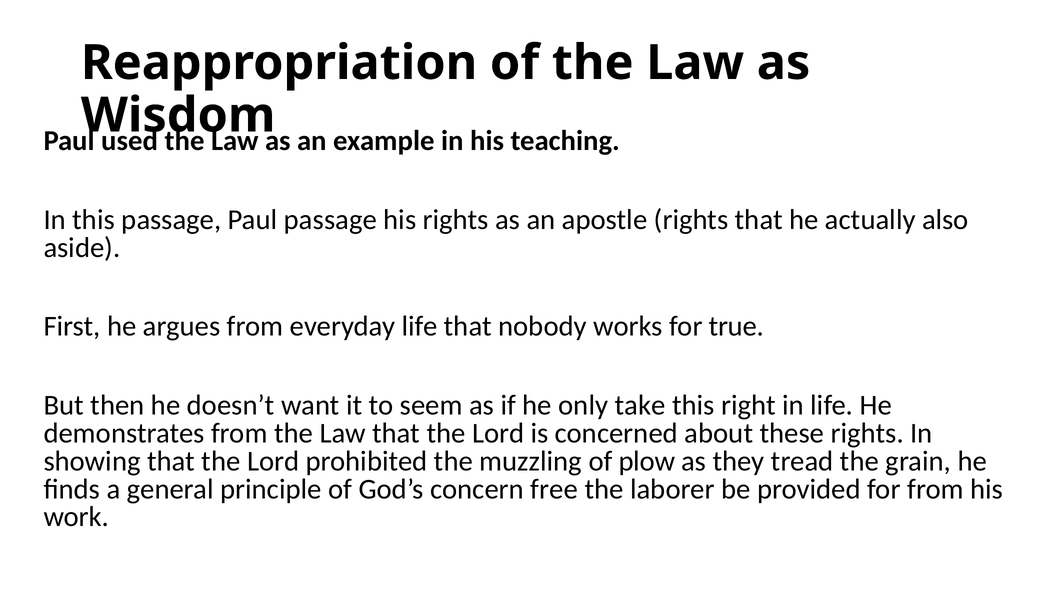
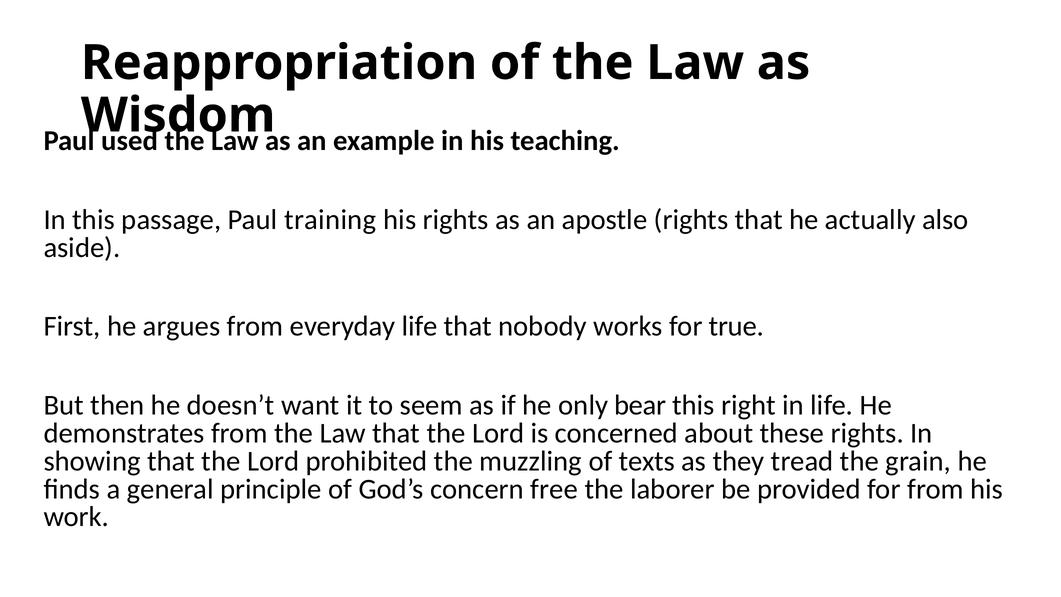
Paul passage: passage -> training (330, 220)
take: take -> bear (640, 405)
plow: plow -> texts (647, 461)
